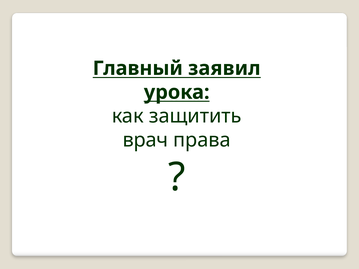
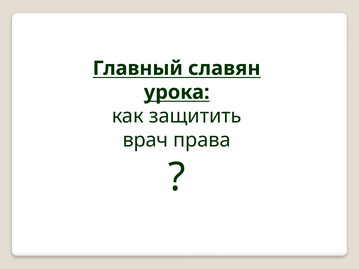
заявил: заявил -> славян (224, 68)
